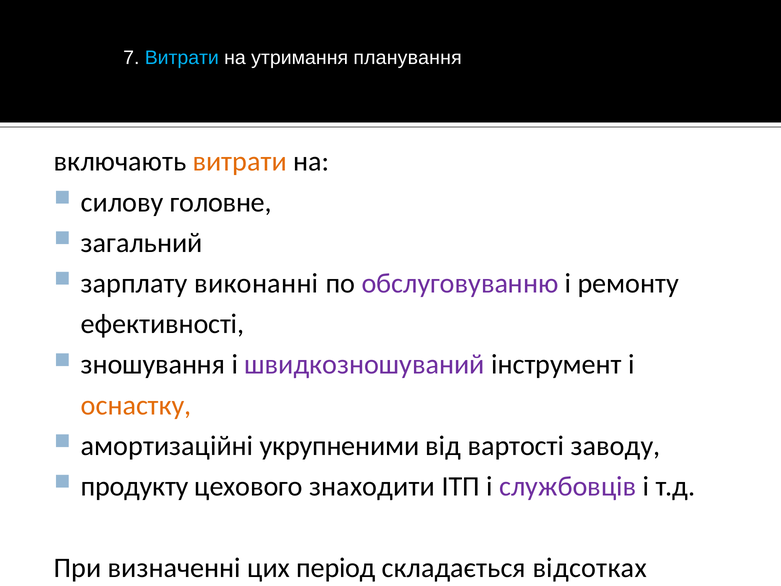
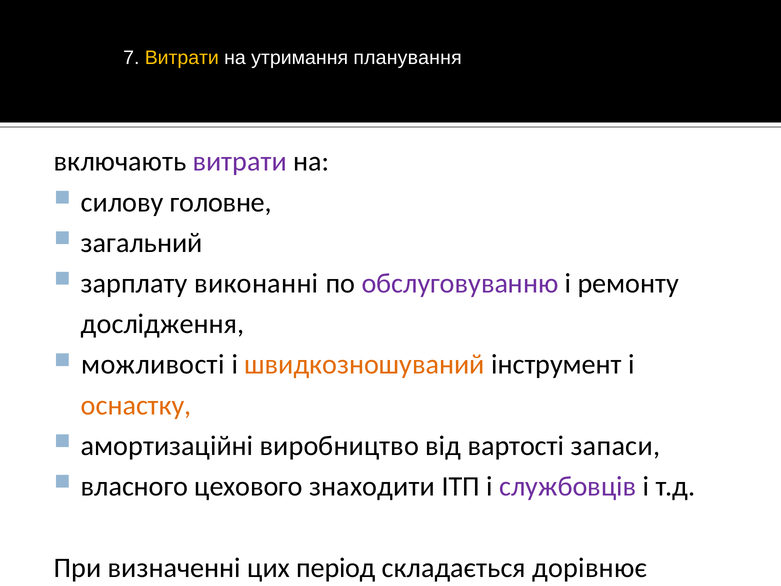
Витрати colour: light blue -> yellow (182, 58)
витрати colour: orange -> purple (240, 162)
ефективності: ефективності -> дослідження (163, 324)
зношування: зношування -> можливості (153, 365)
швидкозношуваний colour: purple -> orange (365, 365)
укрупненими: укрупненими -> виробництво (339, 446)
заводу: заводу -> запаси (615, 446)
продукту: продукту -> власного (135, 486)
відсотках: відсотках -> дорівнює (590, 567)
